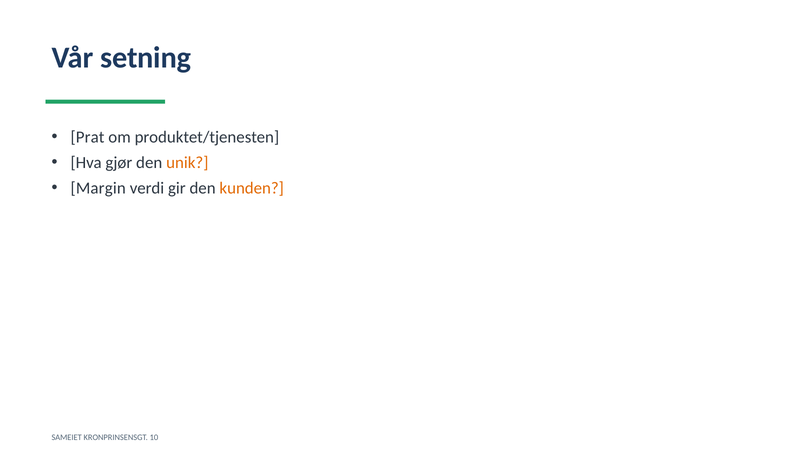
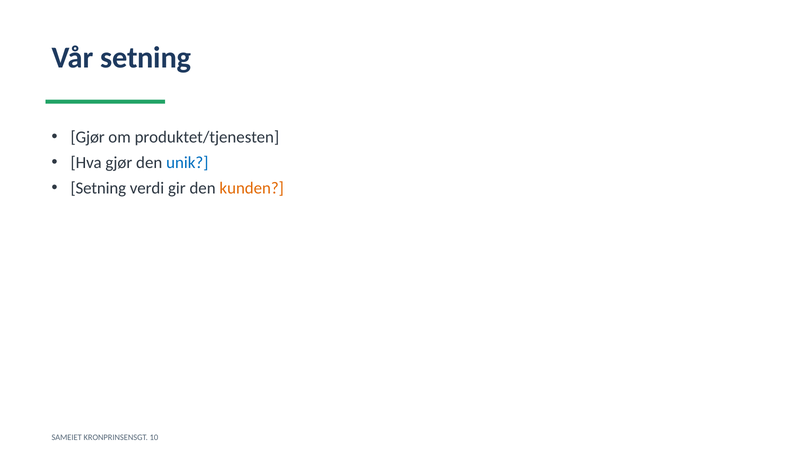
Prat: Prat -> Gjør (88, 137)
unik colour: orange -> blue (187, 163)
Margin: Margin -> Setning (98, 188)
